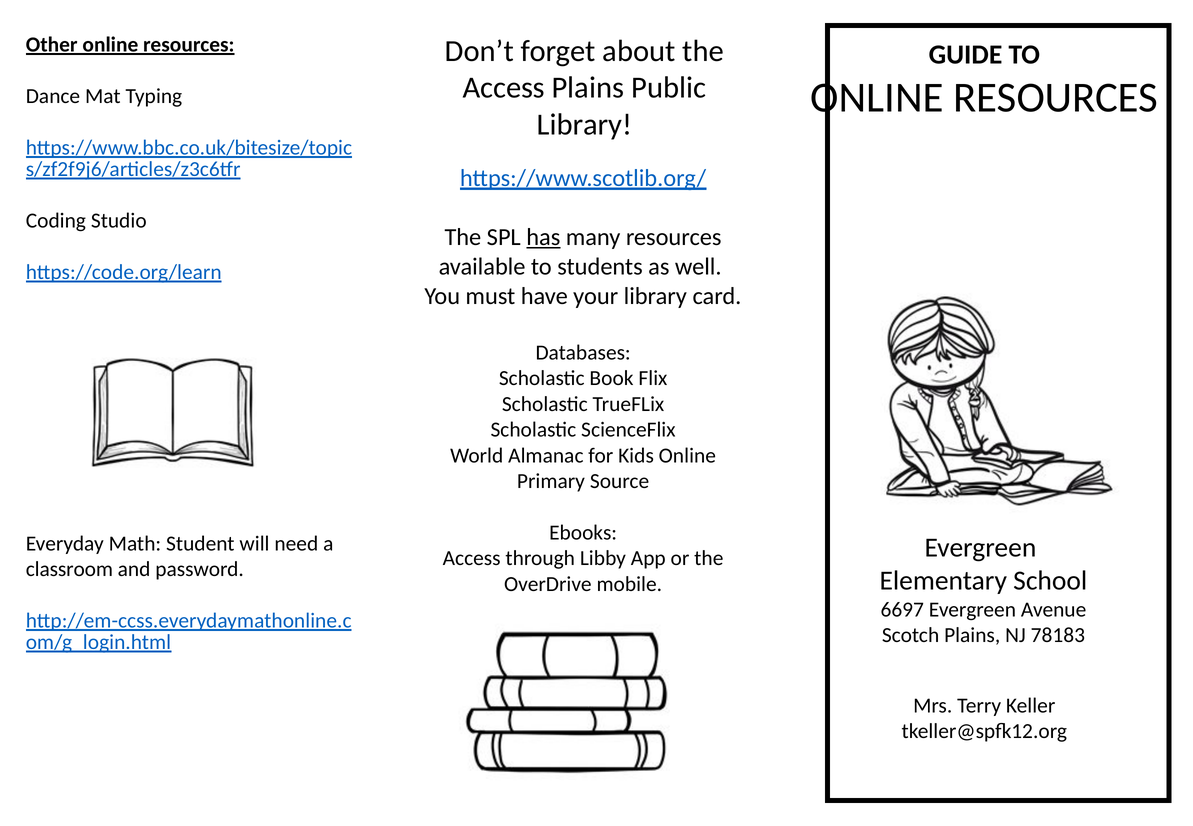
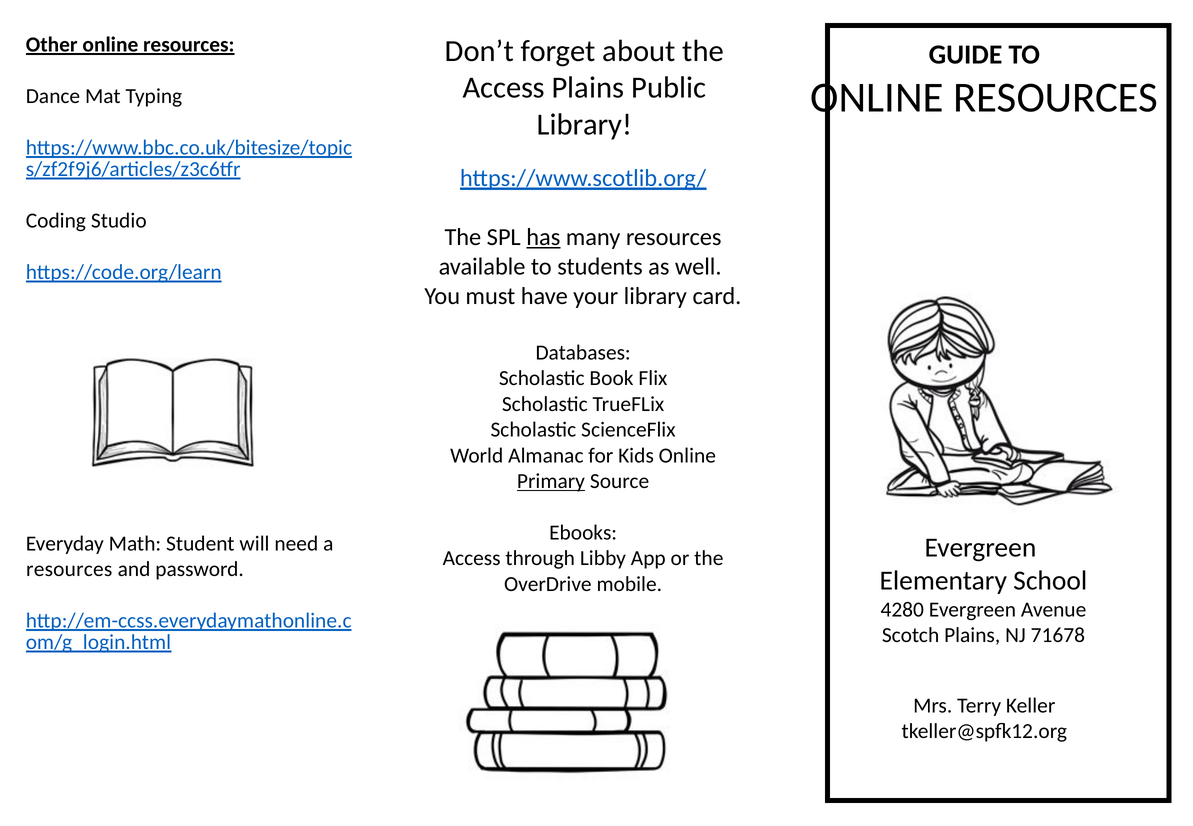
Primary underline: none -> present (551, 481)
classroom: classroom -> resources (69, 569)
6697: 6697 -> 4280 (902, 610)
78183: 78183 -> 71678 (1058, 635)
